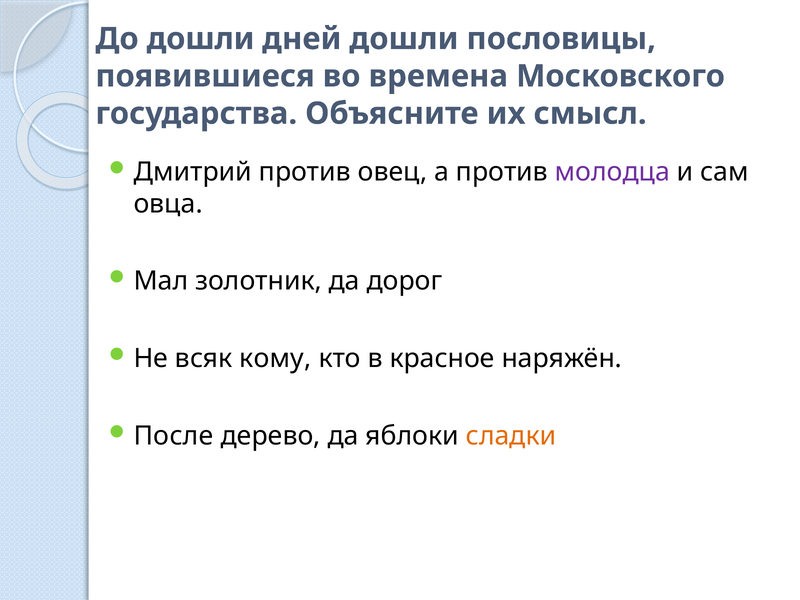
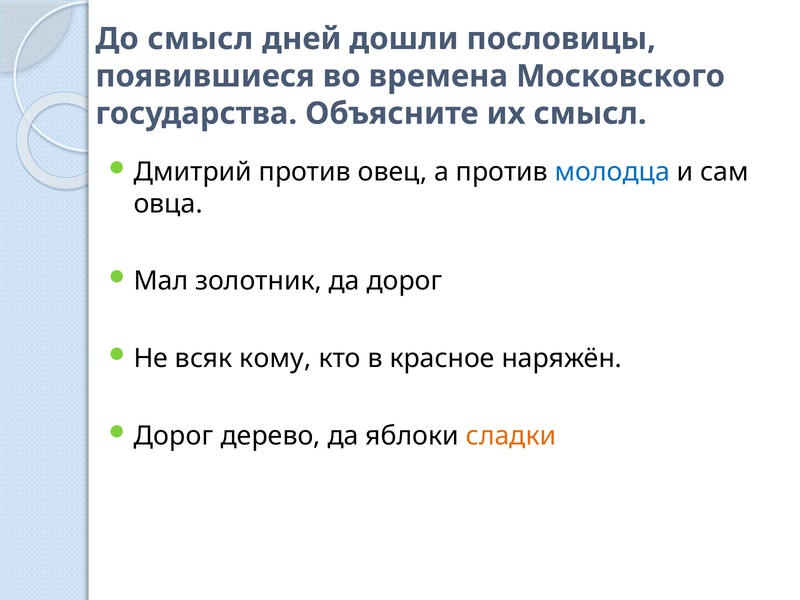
До дошли: дошли -> смысл (200, 39)
молодца colour: purple -> blue (612, 172)
После: После -> Дорог (174, 436)
